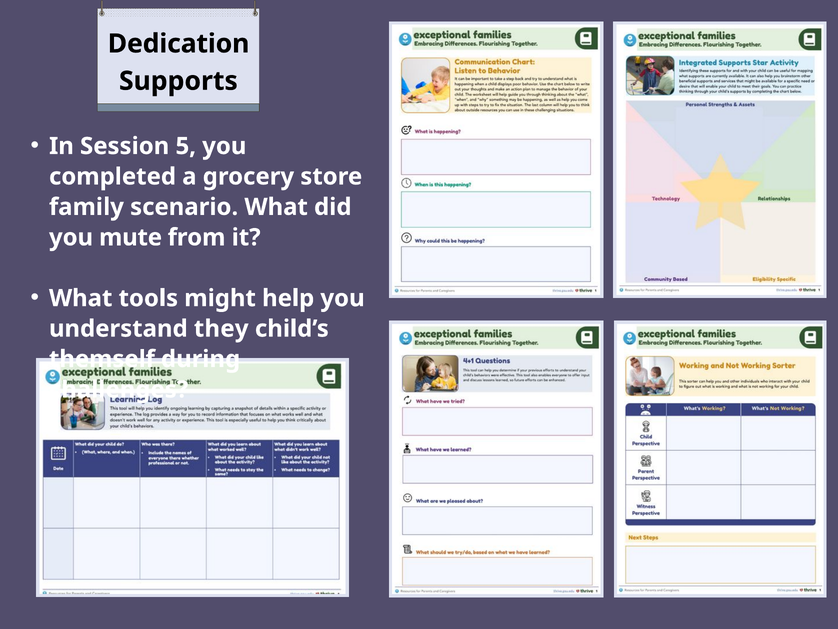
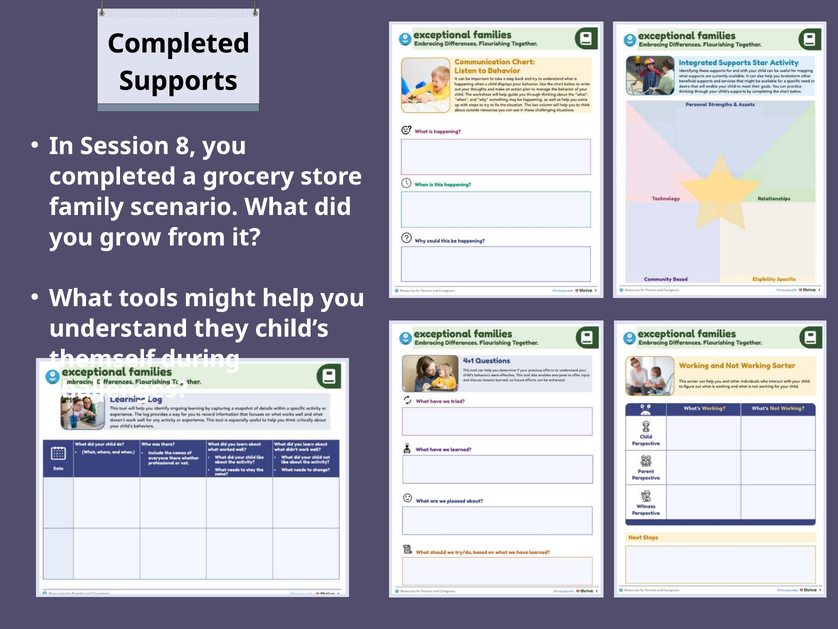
Dedication: Dedication -> Completed (179, 44)
5: 5 -> 8 (186, 146)
mute: mute -> grow (130, 237)
